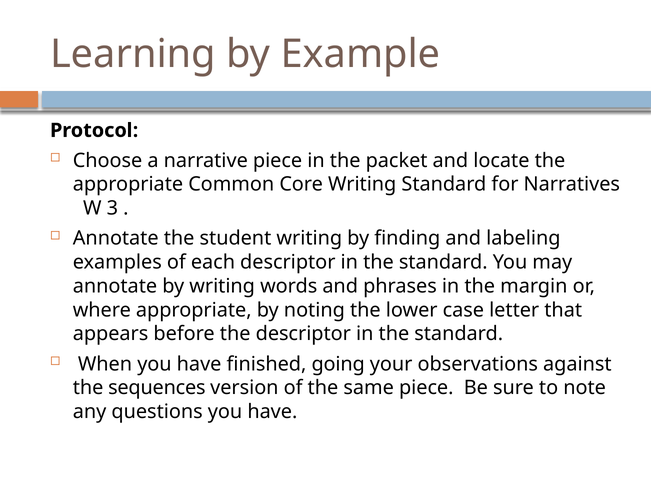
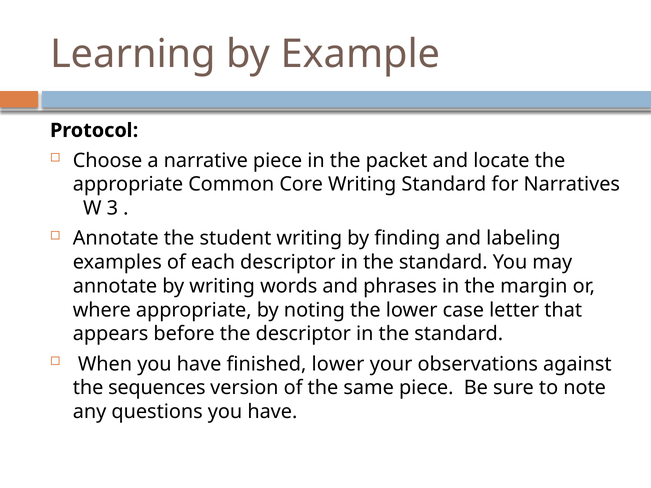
finished going: going -> lower (338, 364)
